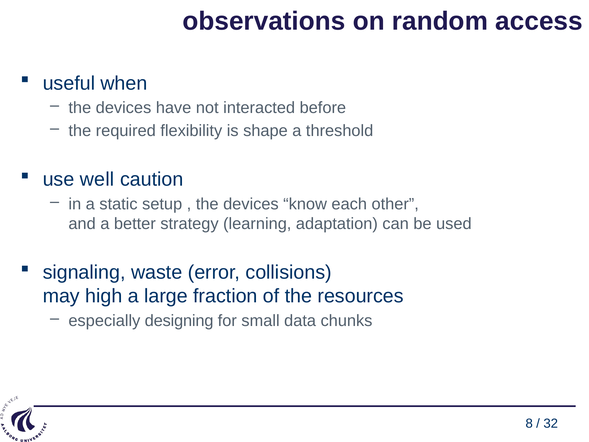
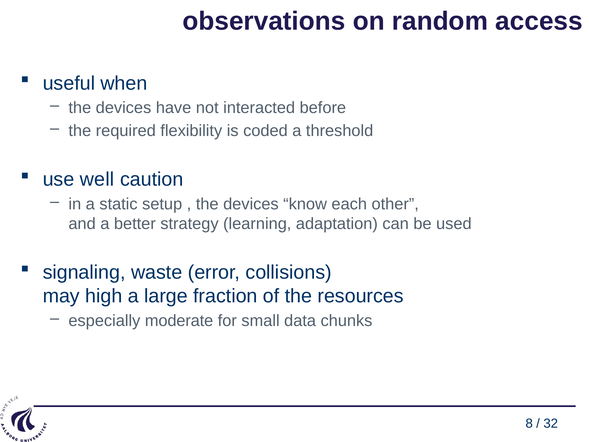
shape: shape -> coded (265, 131)
designing: designing -> moderate (179, 321)
